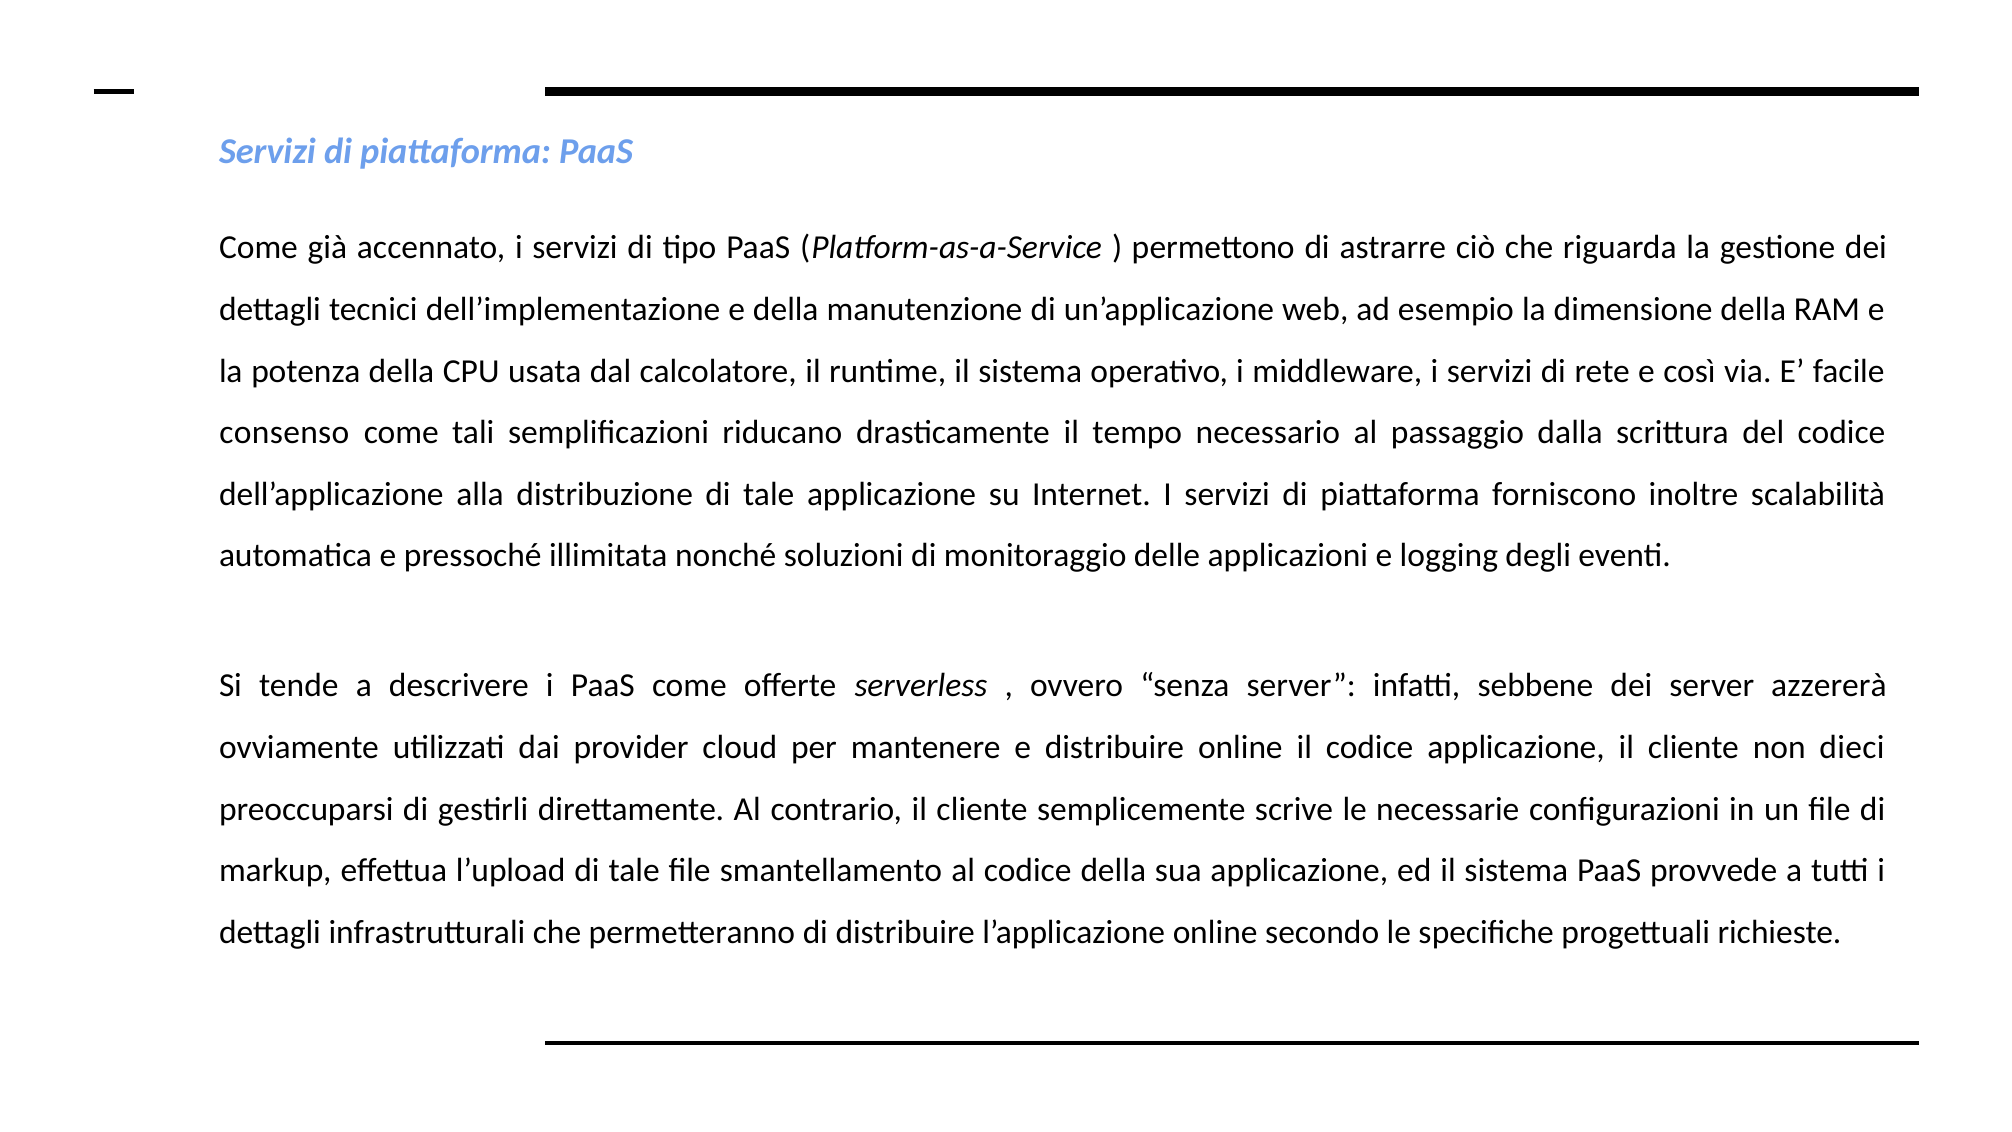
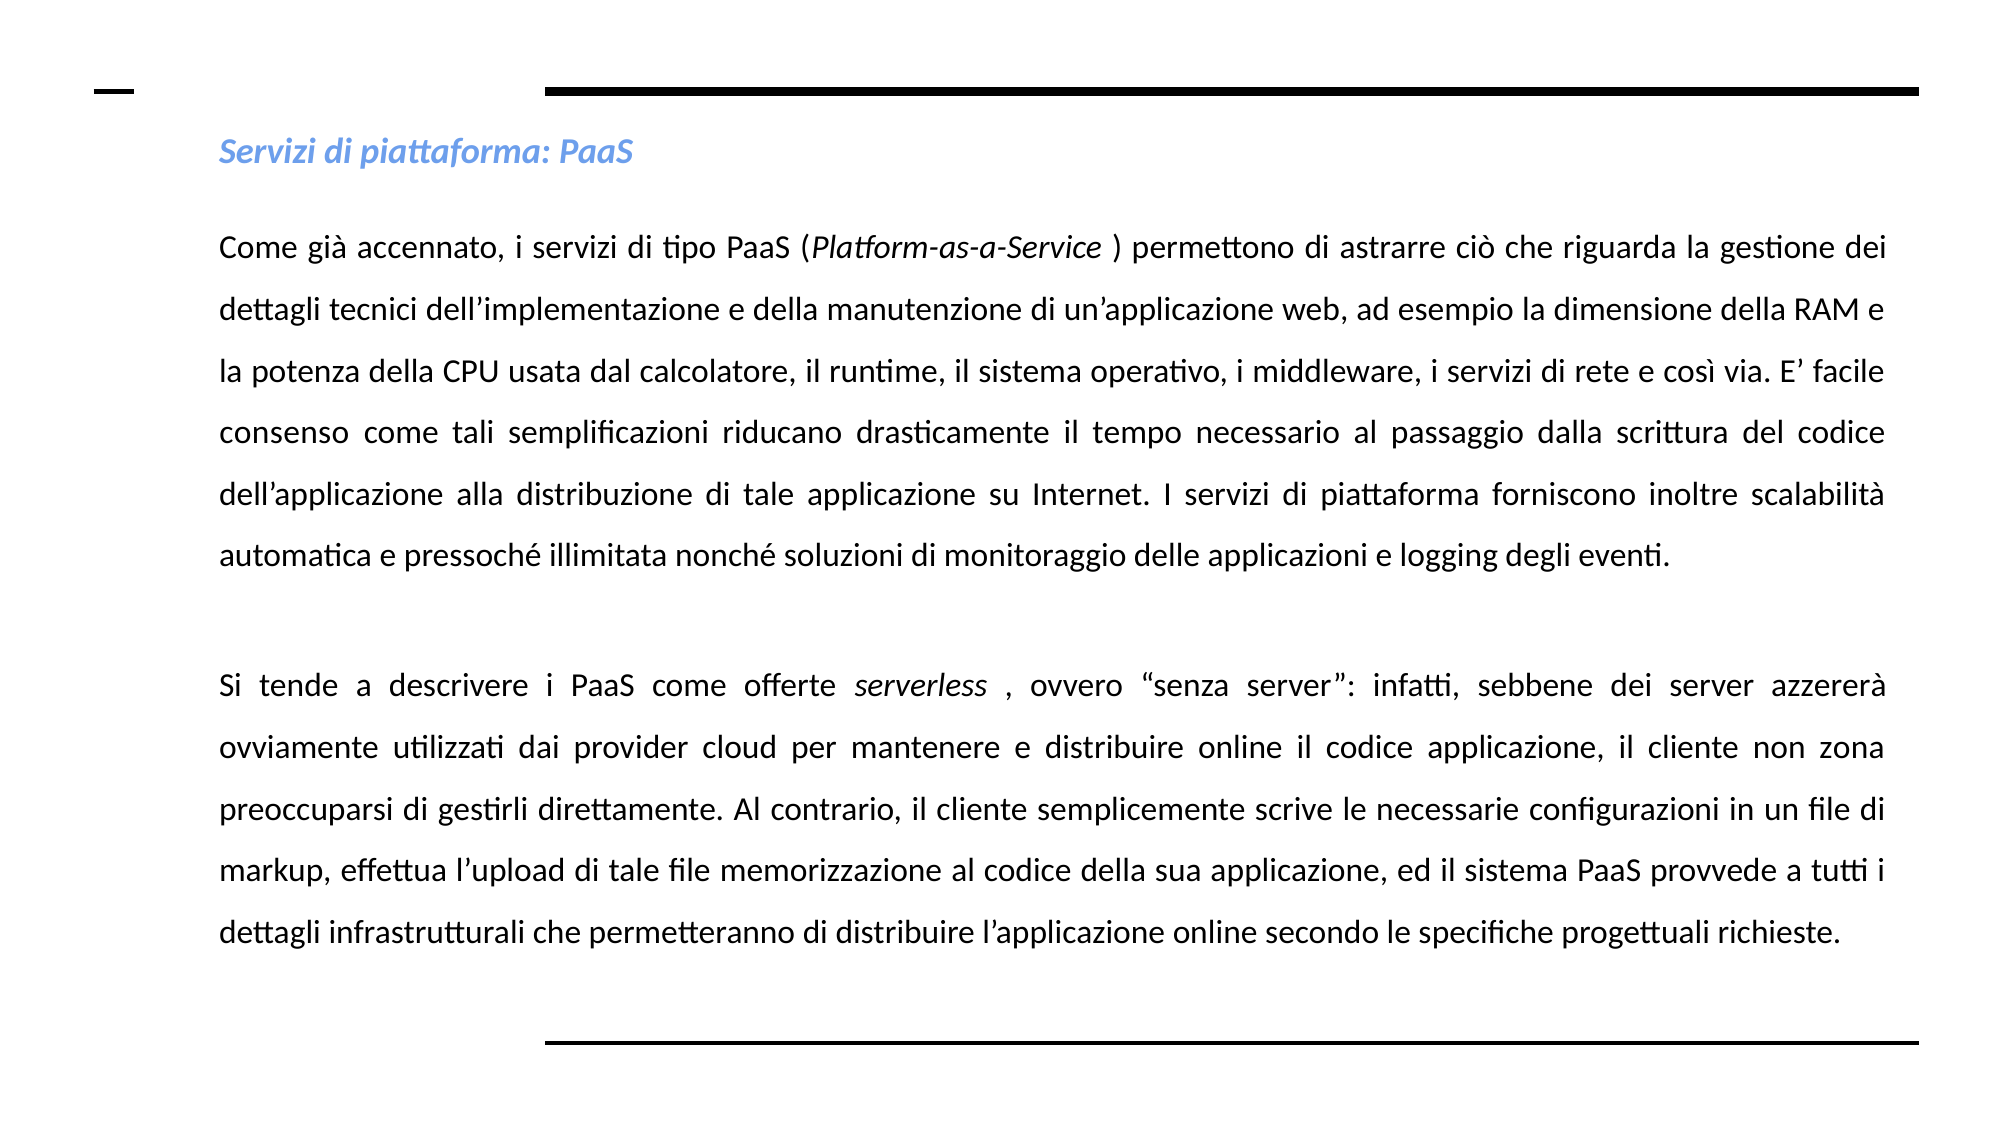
dieci: dieci -> zona (1852, 747)
smantellamento: smantellamento -> memorizzazione (831, 871)
